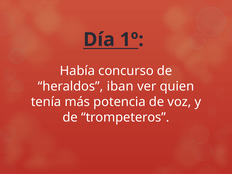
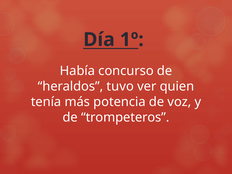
iban: iban -> tuvo (120, 86)
